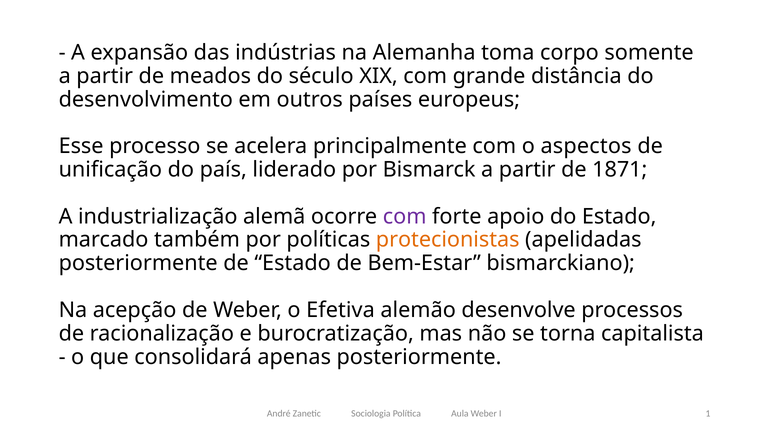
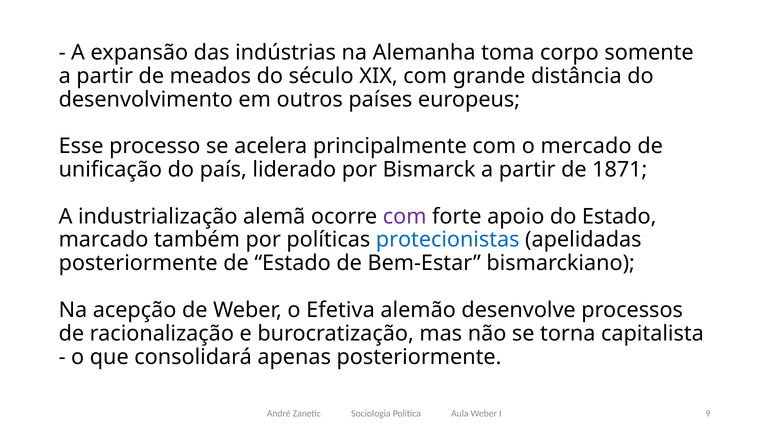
aspectos: aspectos -> mercado (586, 146)
protecionistas colour: orange -> blue (448, 240)
1: 1 -> 9 (708, 413)
